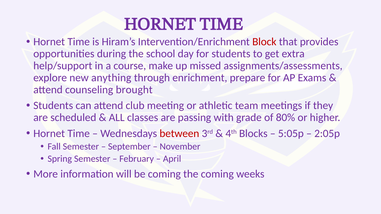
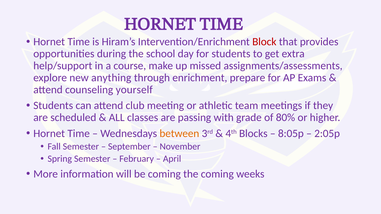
brought: brought -> yourself (134, 90)
between colour: red -> orange (179, 134)
5:05p: 5:05p -> 8:05p (291, 134)
